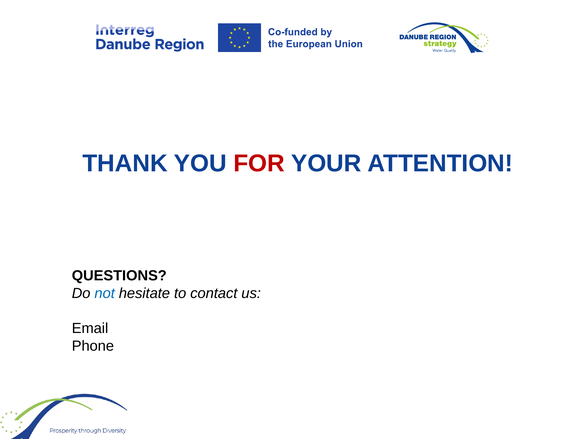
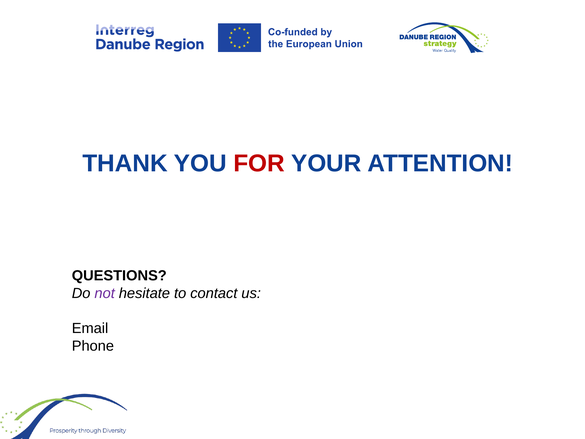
not colour: blue -> purple (105, 293)
